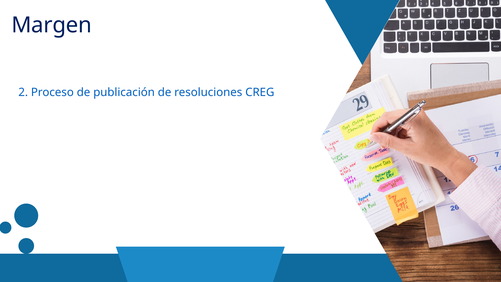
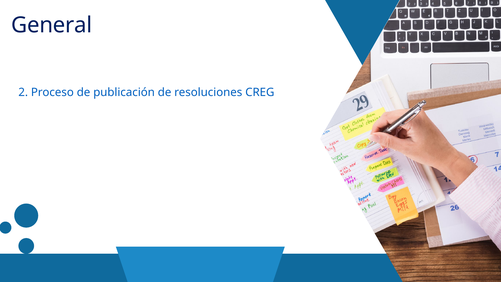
Margen: Margen -> General (52, 25)
